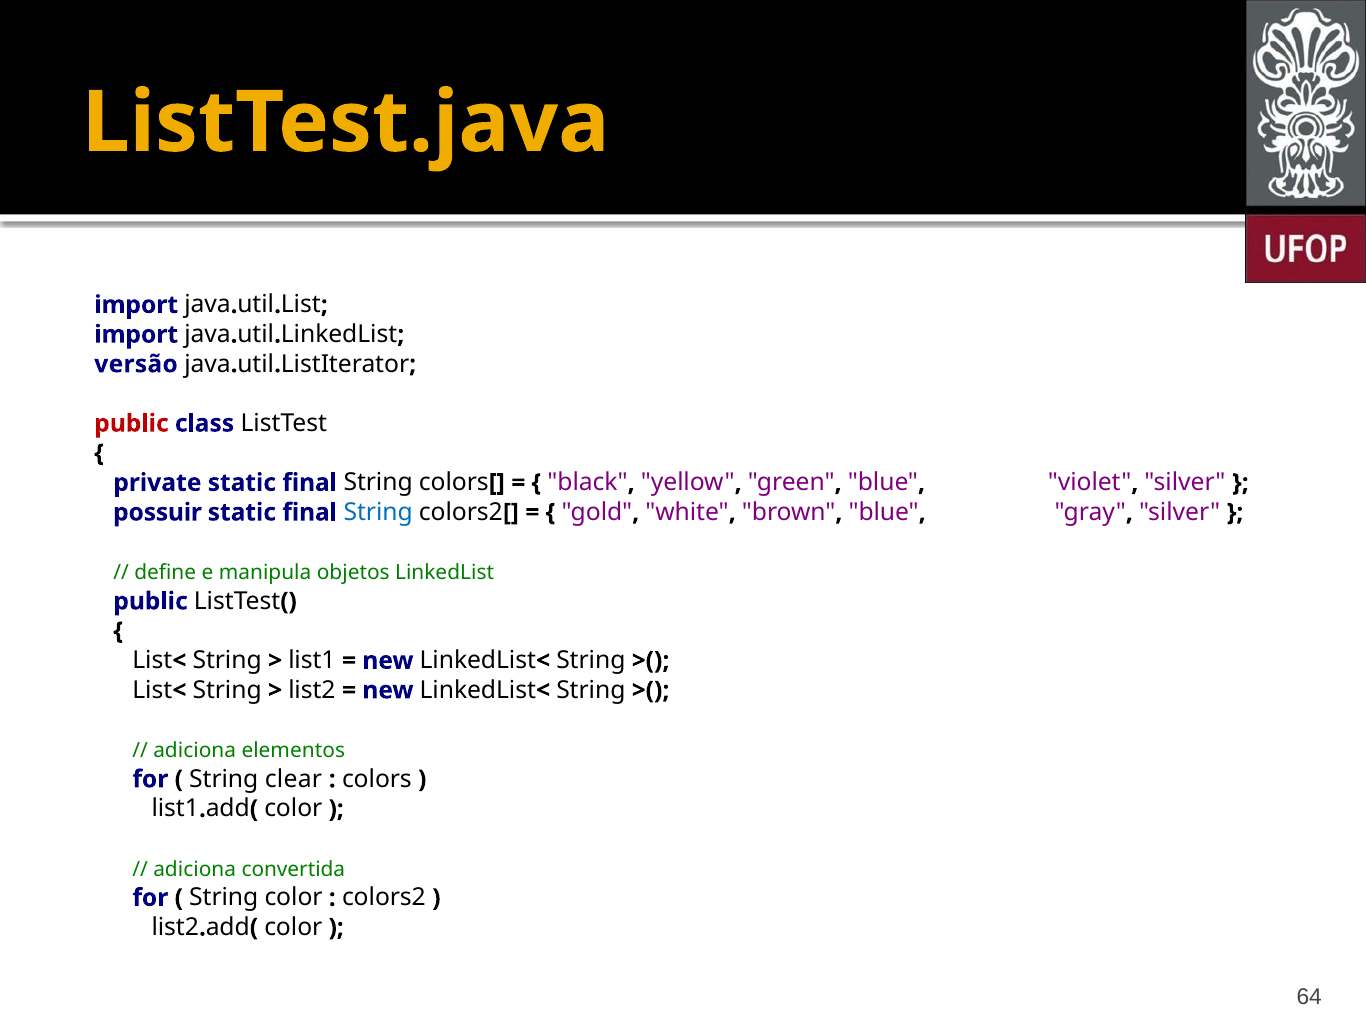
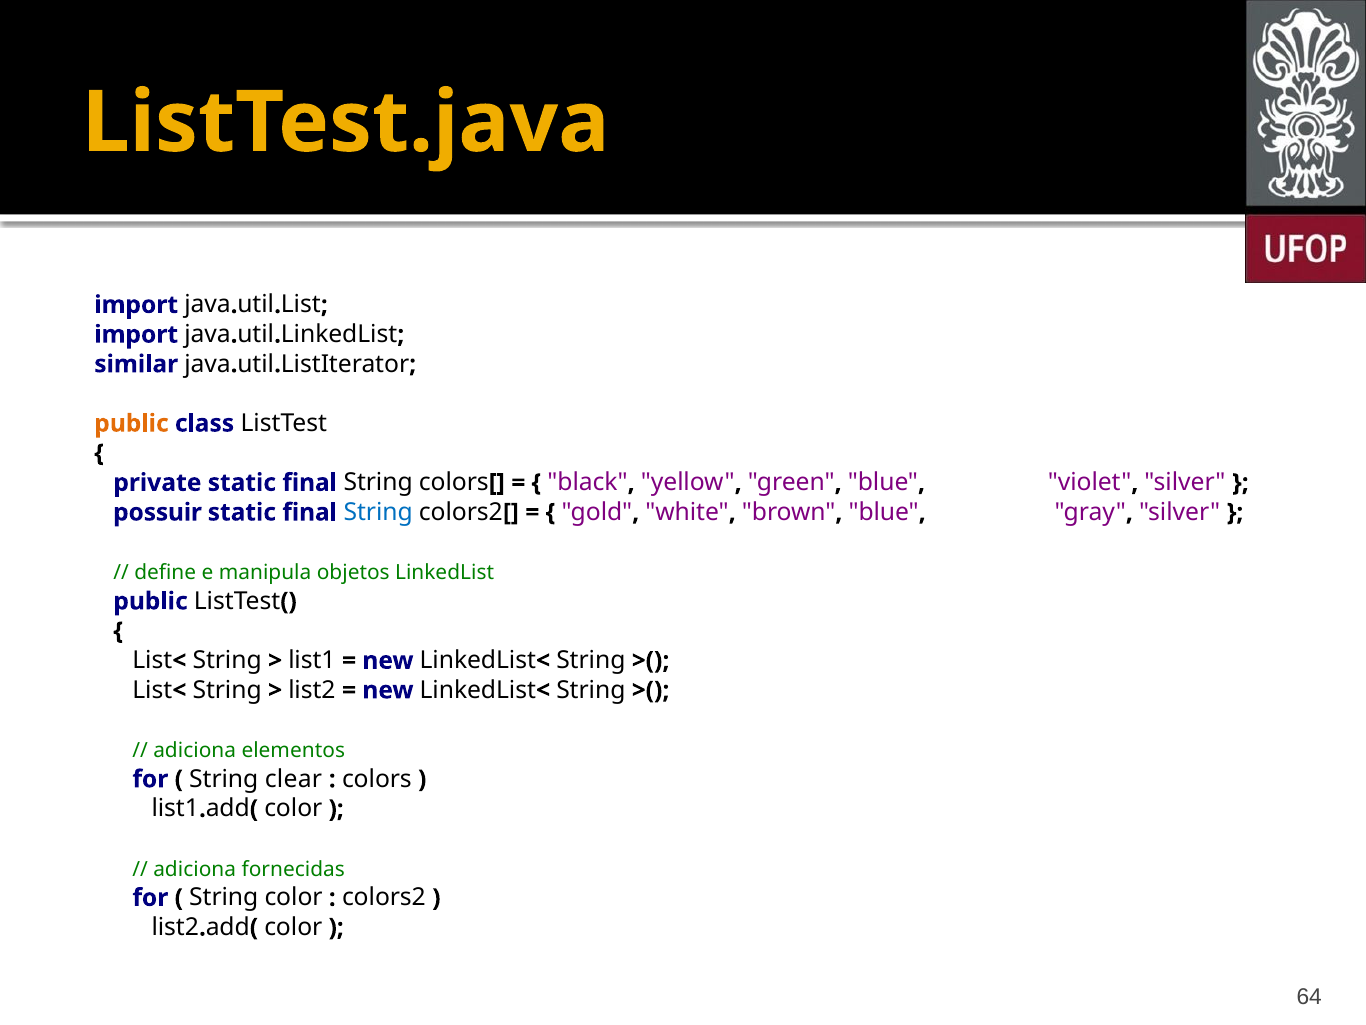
versão: versão -> similar (136, 364)
public colour: red -> orange (131, 423)
convertida: convertida -> fornecidas (293, 869)
